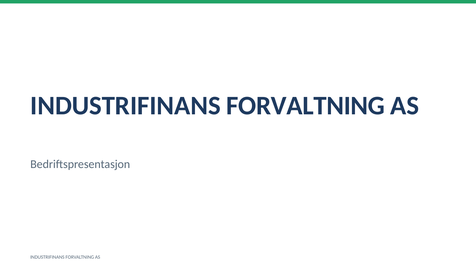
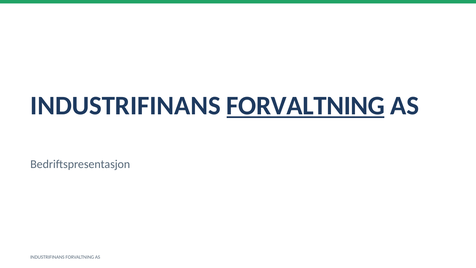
FORVALTNING underline: none -> present (306, 106)
